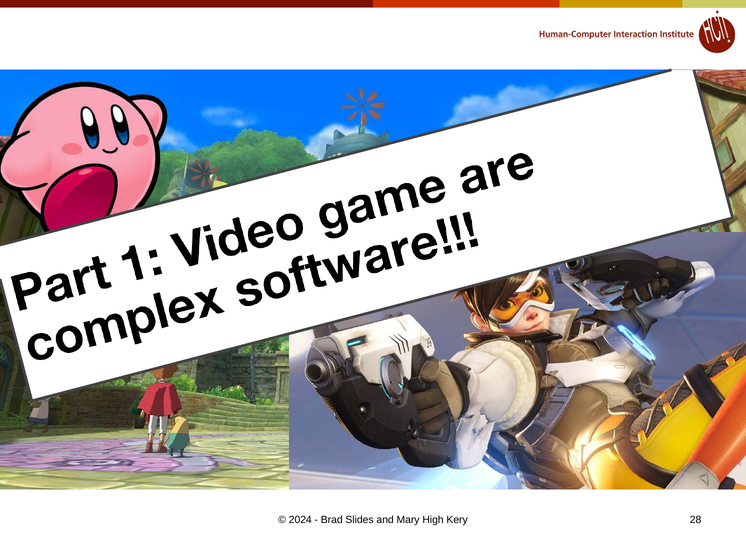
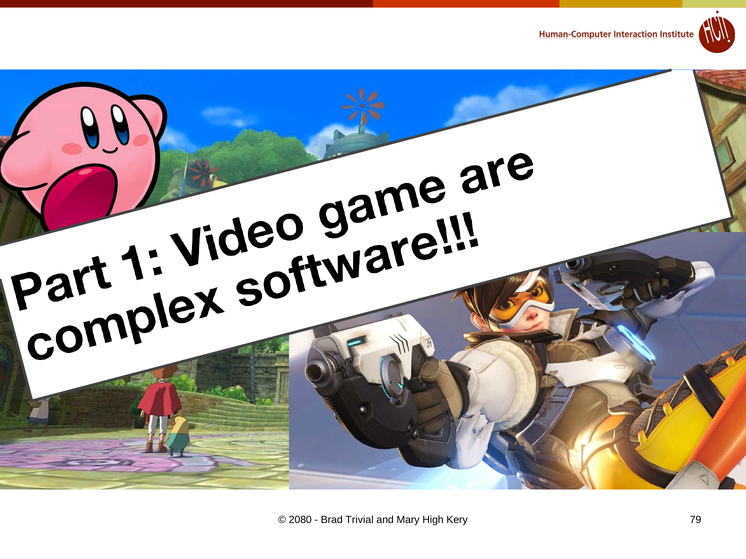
2024: 2024 -> 2080 (300, 520)
Slides: Slides -> Trivial (360, 520)
28: 28 -> 79 (696, 520)
